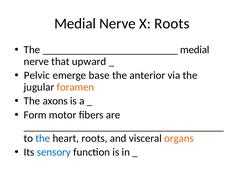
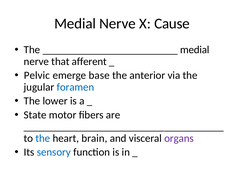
X Roots: Roots -> Cause (172, 24)
upward: upward -> afferent (89, 61)
foramen colour: orange -> blue (76, 87)
axons: axons -> lower (55, 101)
Form: Form -> State (35, 115)
heart roots: roots -> brain (94, 138)
organs colour: orange -> purple (179, 138)
